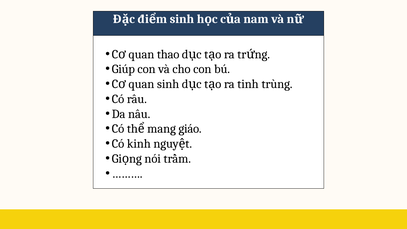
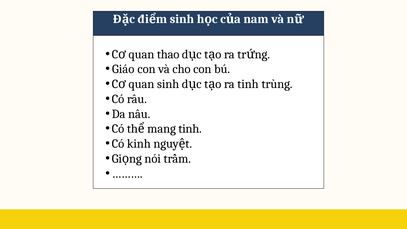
Giúp: Giúp -> Giáo (123, 69)
mang giáo: giáo -> tinh (190, 129)
